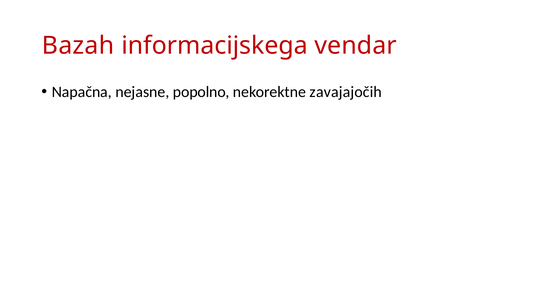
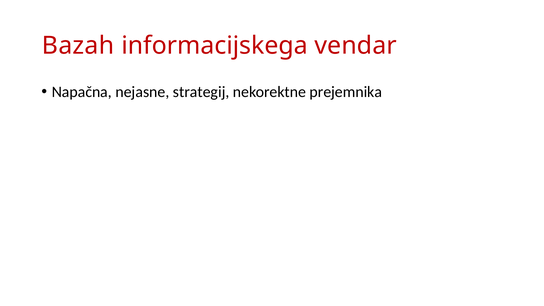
popolno: popolno -> strategij (201, 92)
zavajajočih: zavajajočih -> prejemnika (346, 92)
